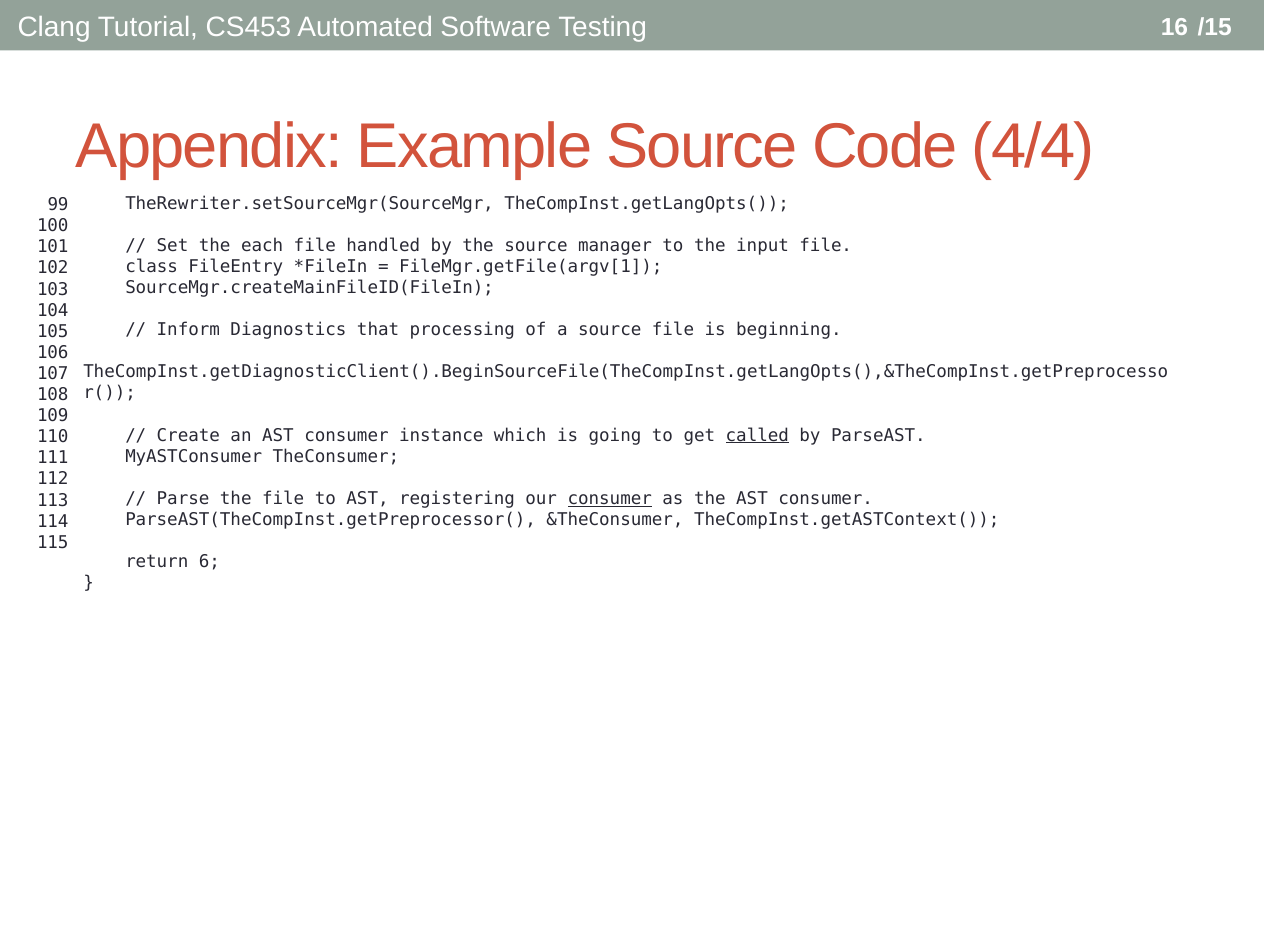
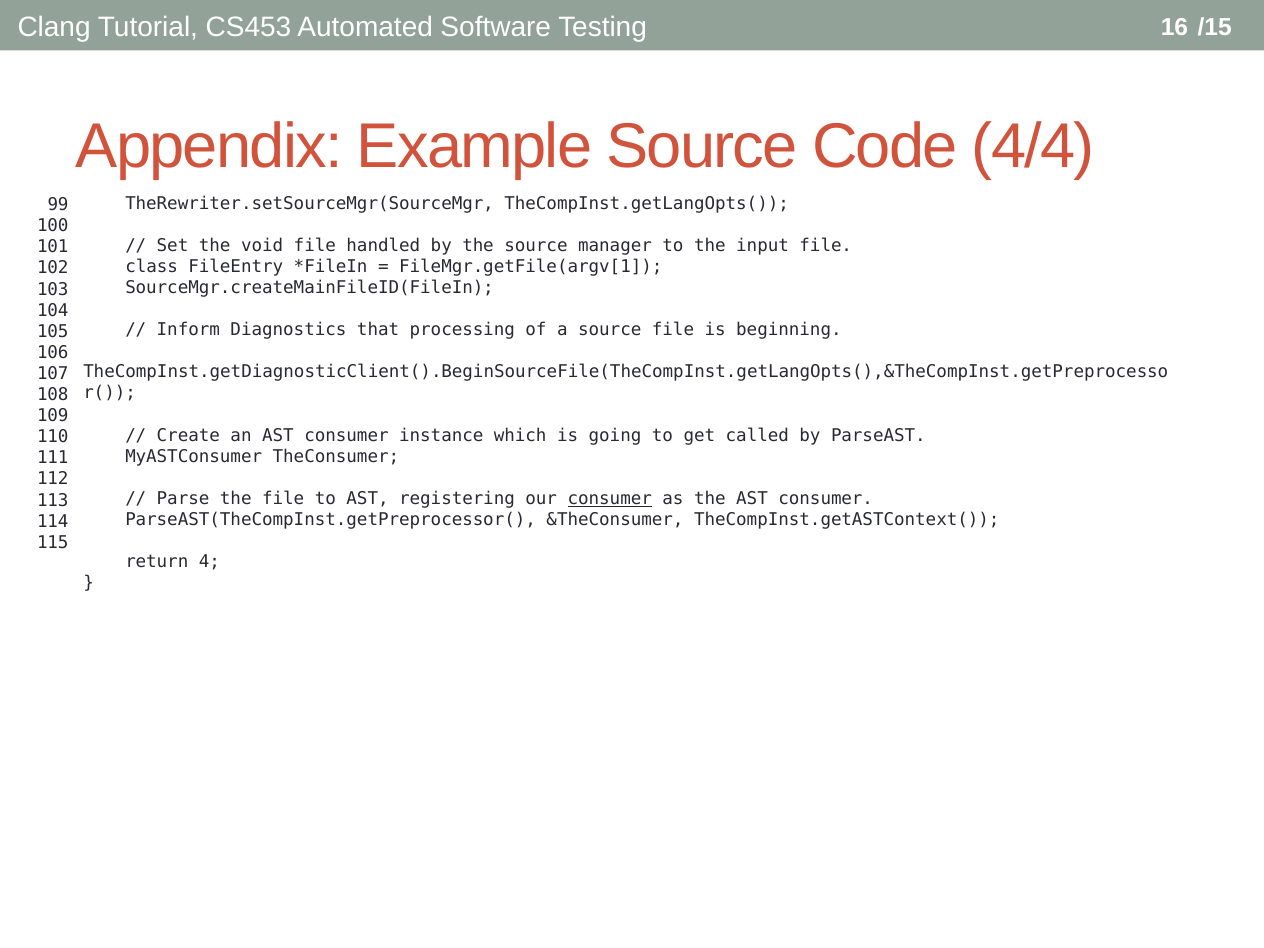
each: each -> void (262, 245)
called underline: present -> none (757, 435)
6: 6 -> 4 (209, 562)
